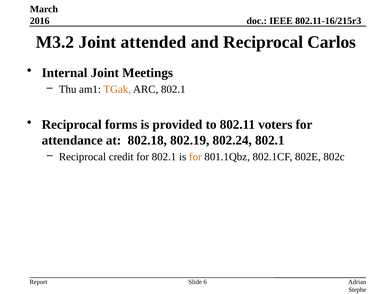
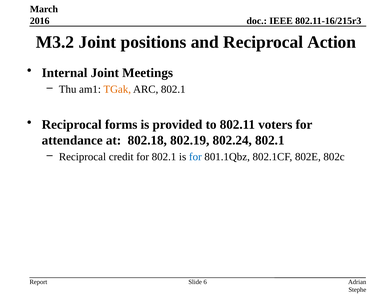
attended: attended -> positions (154, 42)
Carlos: Carlos -> Action (332, 42)
for colour: orange -> blue (195, 157)
